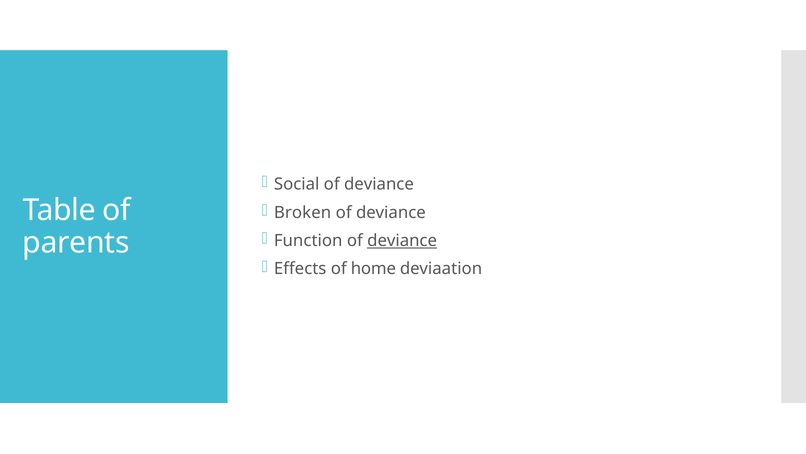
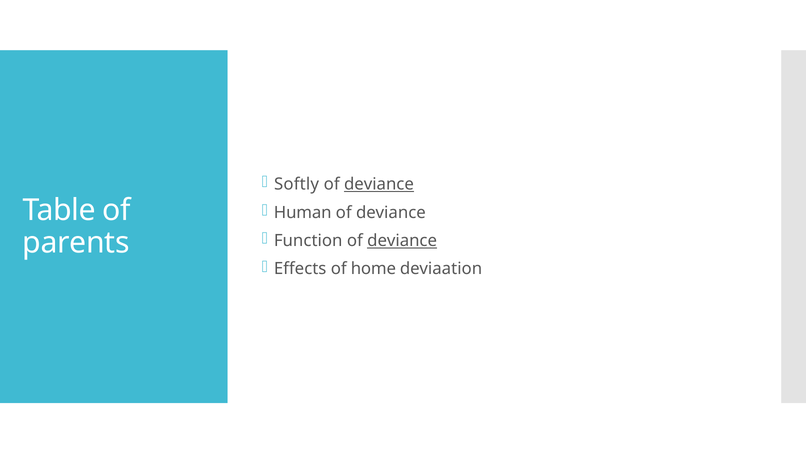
Social: Social -> Softly (297, 184)
deviance underline: none -> present (379, 184)
Broken: Broken -> Human (303, 212)
